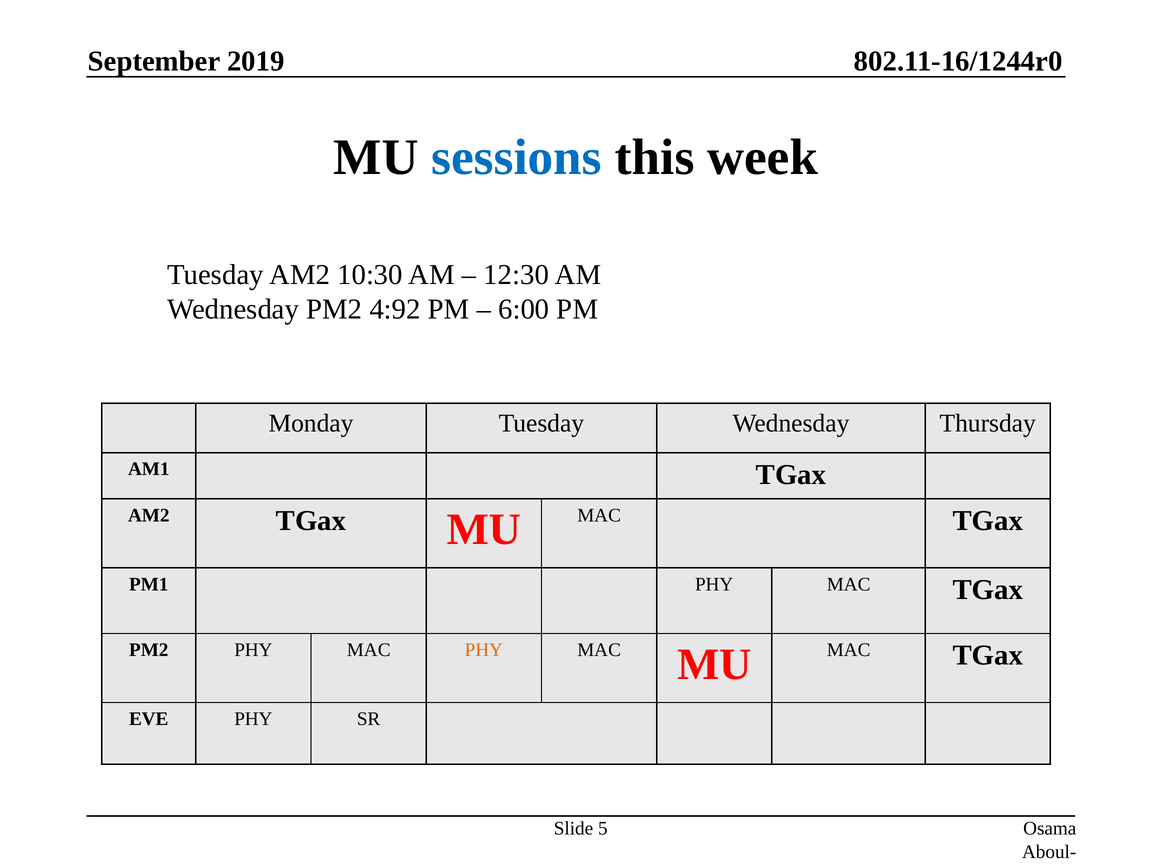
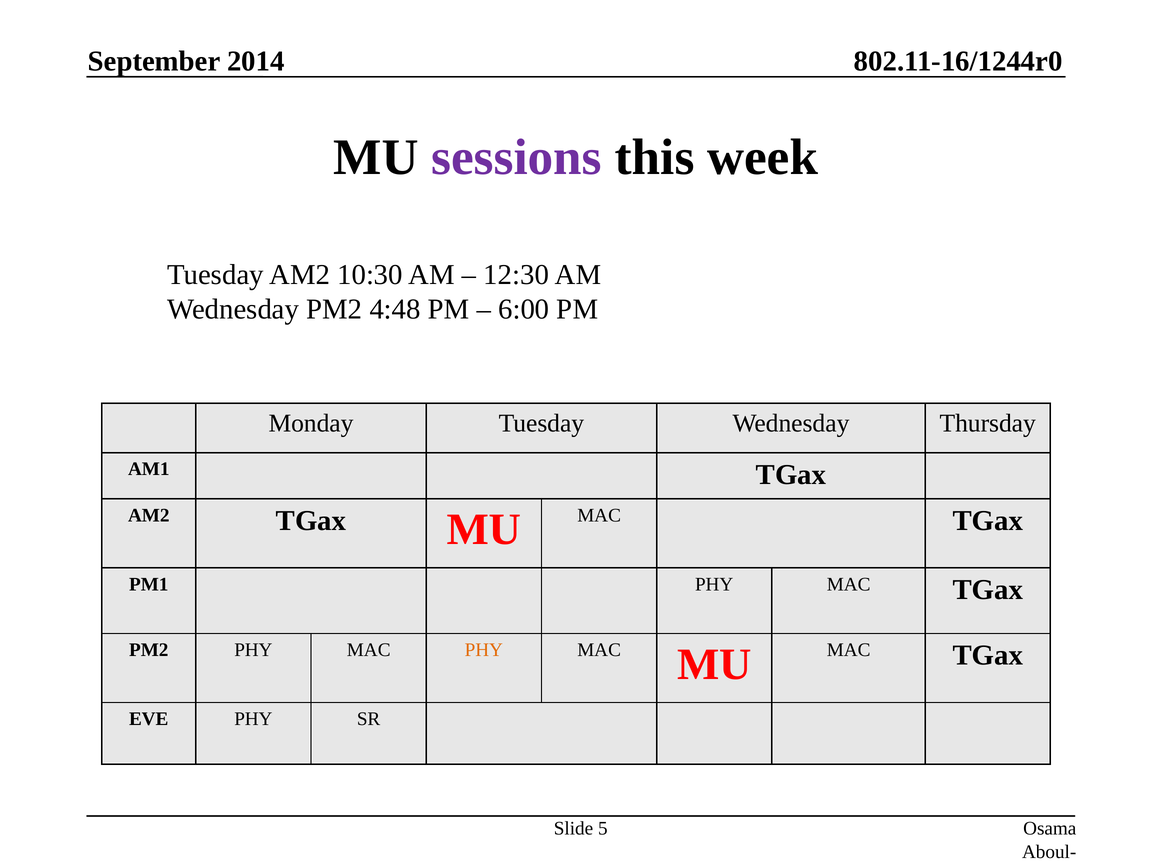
2019: 2019 -> 2014 (256, 61)
sessions colour: blue -> purple (517, 157)
4:92: 4:92 -> 4:48 (395, 309)
